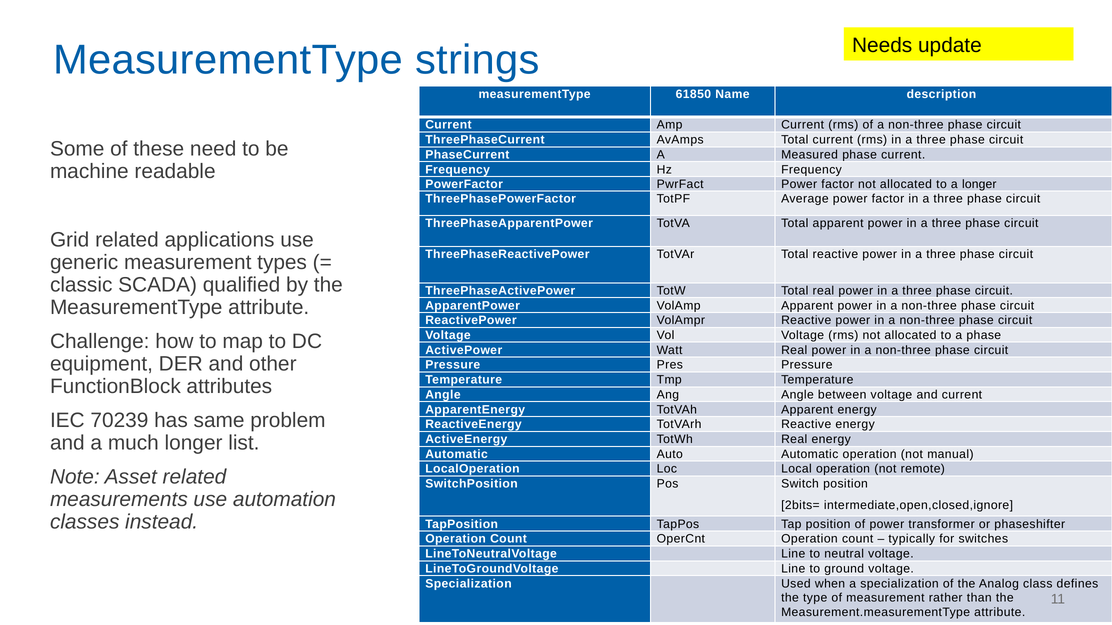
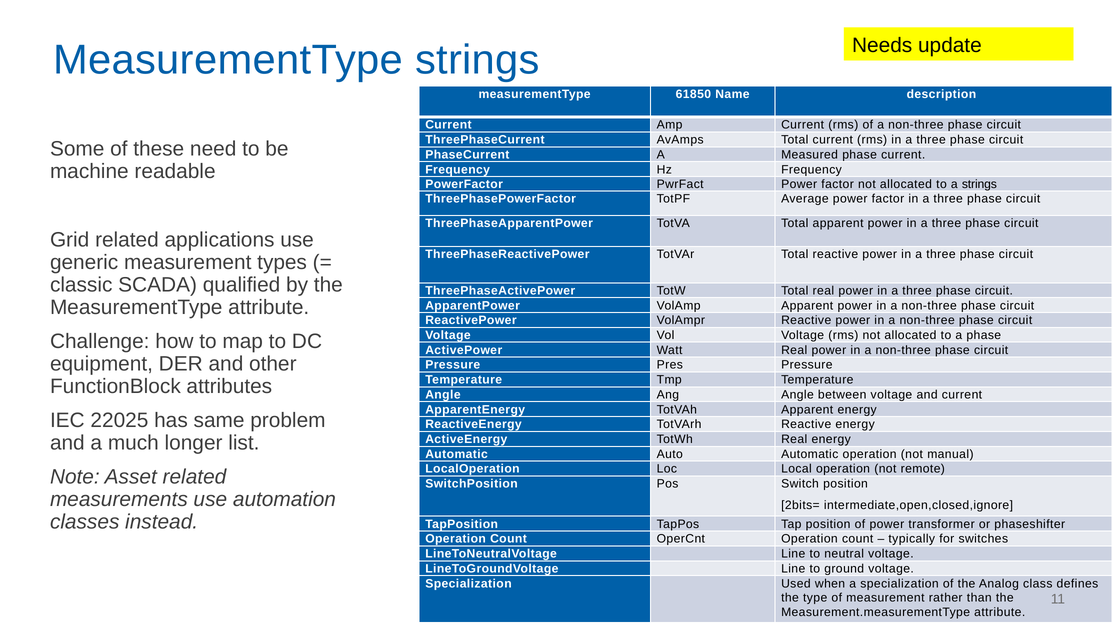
a longer: longer -> strings (979, 185)
70239: 70239 -> 22025 (119, 421)
